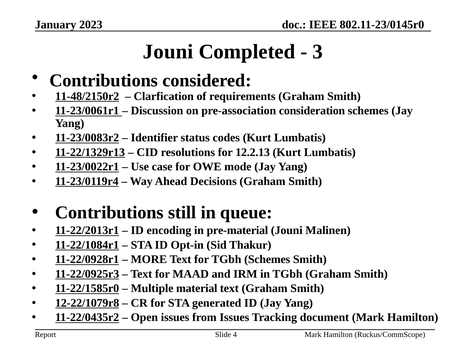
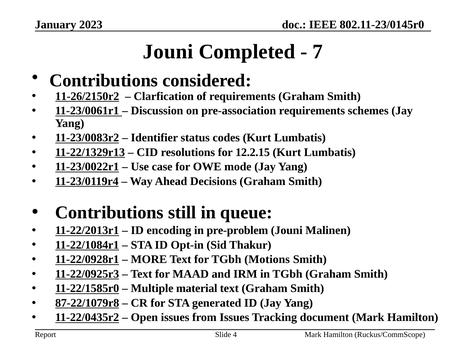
3: 3 -> 7 (318, 52)
11-48/2150r2: 11-48/2150r2 -> 11-26/2150r2 (87, 96)
pre-association consideration: consideration -> requirements (312, 111)
12.2.13: 12.2.13 -> 12.2.15 (253, 153)
pre-material: pre-material -> pre-problem (237, 231)
TGbh Schemes: Schemes -> Motions (267, 260)
12-22/1079r8: 12-22/1079r8 -> 87-22/1079r8 (87, 303)
